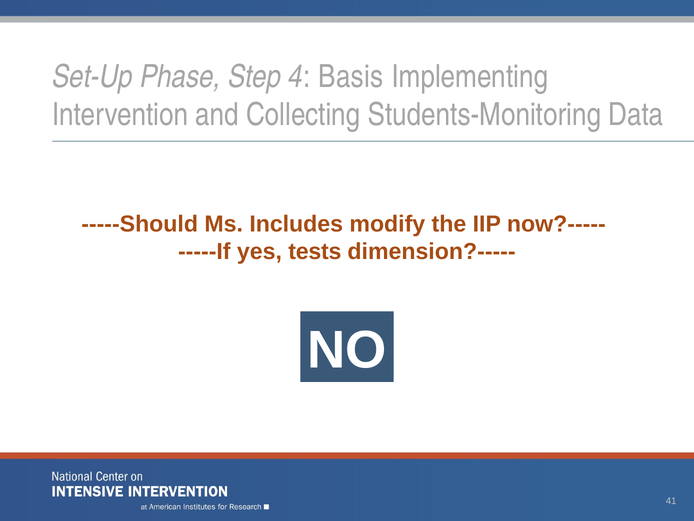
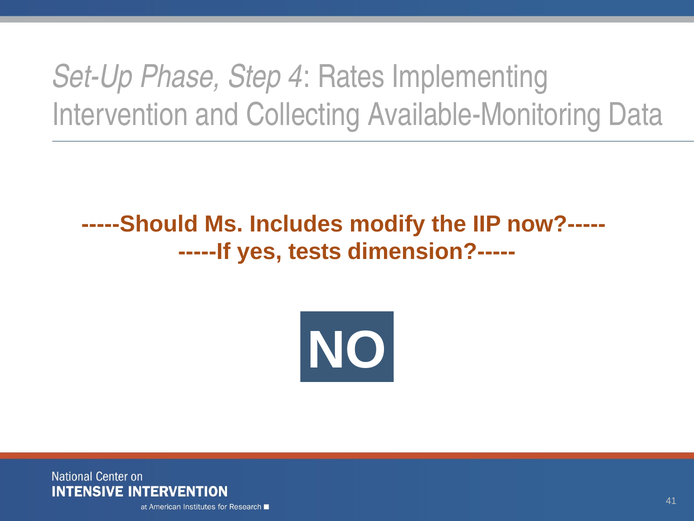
Basis: Basis -> Rates (351, 77)
Students-Monitoring: Students-Monitoring -> Available-Monitoring (485, 115)
